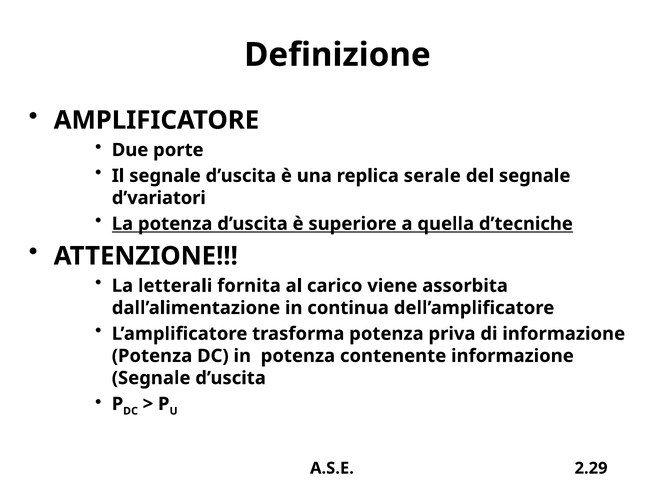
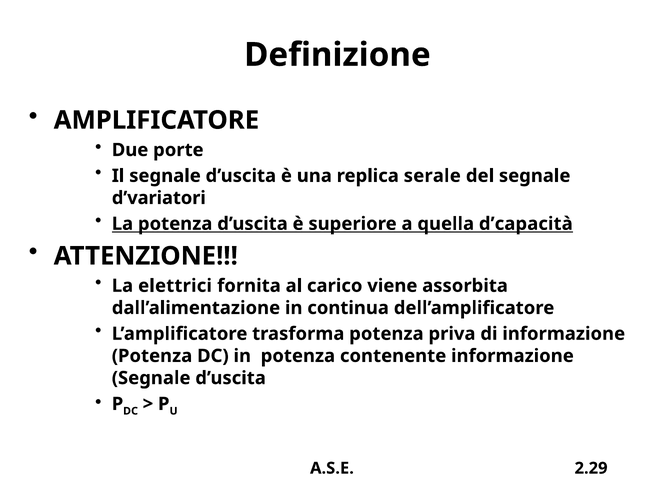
d’tecniche: d’tecniche -> d’capacità (526, 224)
letterali: letterali -> elettrici (175, 286)
